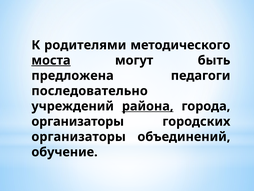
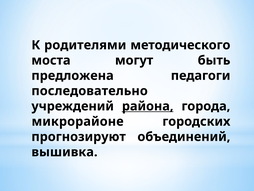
моста underline: present -> none (51, 60)
организаторы: организаторы -> микрорайоне (78, 121)
организаторы: организаторы -> прогнозируют (79, 136)
обучение: обучение -> вышивка (64, 152)
